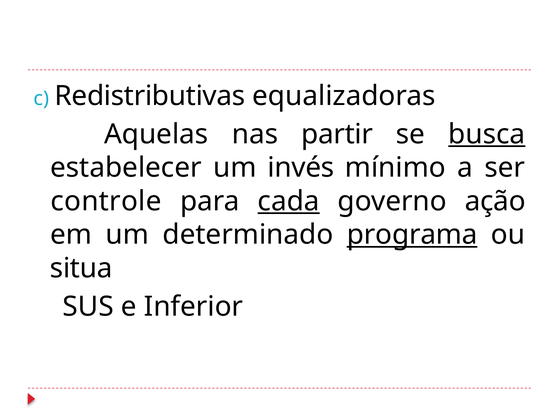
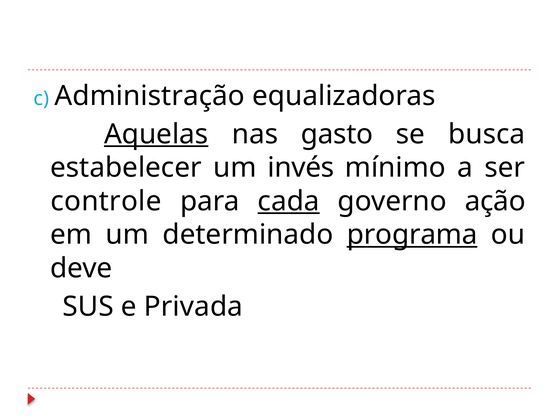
Redistributivas: Redistributivas -> Administração (150, 96)
Aquelas underline: none -> present (156, 134)
partir: partir -> gasto (337, 134)
busca underline: present -> none (487, 134)
situa: situa -> deve (81, 268)
Inferior: Inferior -> Privada (193, 307)
